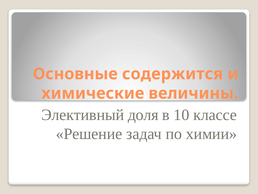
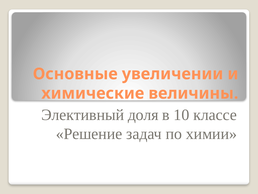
содержится: содержится -> увеличении (173, 74)
